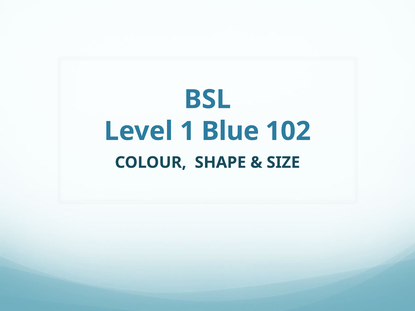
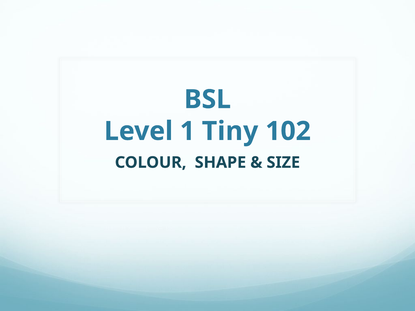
Blue: Blue -> Tiny (230, 131)
